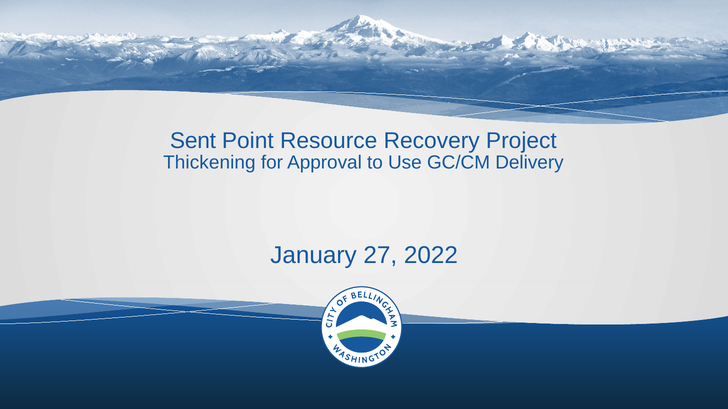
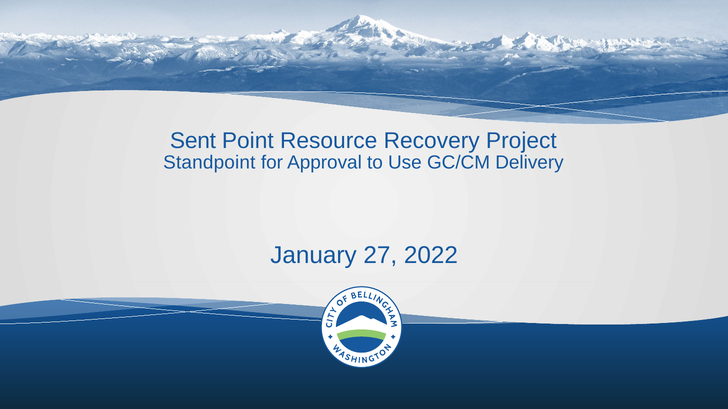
Thickening: Thickening -> Standpoint (209, 163)
